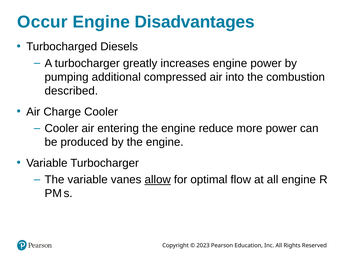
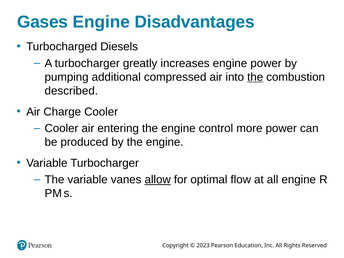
Occur: Occur -> Gases (43, 22)
the underline: none -> present (255, 77)
reduce: reduce -> control (216, 128)
